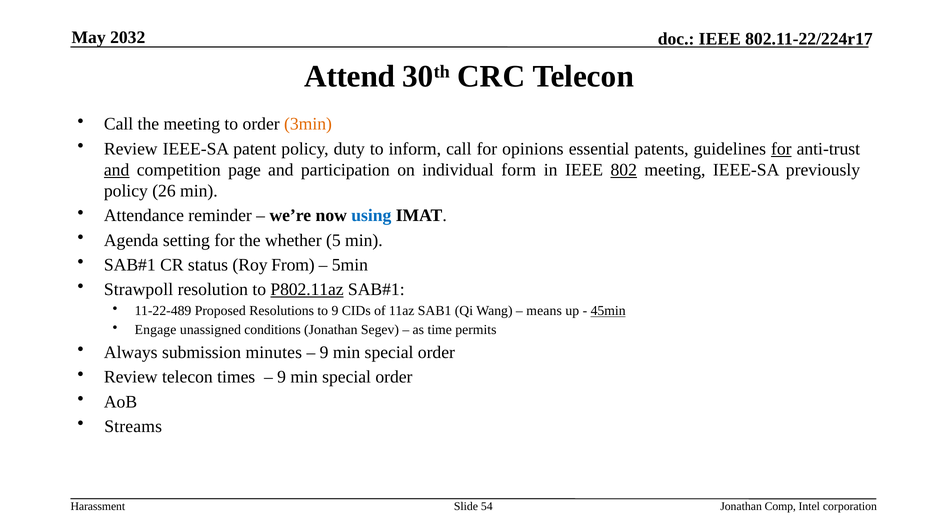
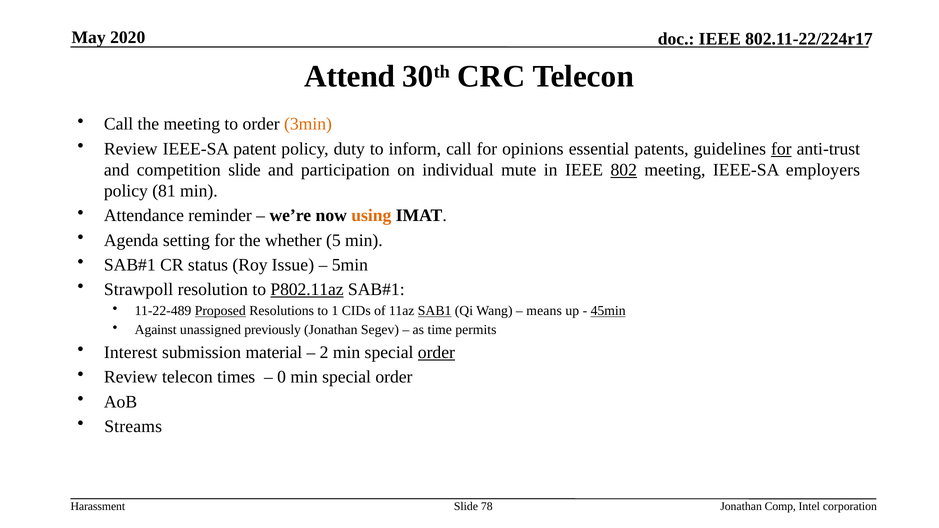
2032: 2032 -> 2020 (128, 37)
and underline: present -> none (117, 170)
competition page: page -> slide (245, 170)
form: form -> mute (519, 170)
previously: previously -> employers (823, 170)
26: 26 -> 81 (164, 191)
using colour: blue -> orange (371, 216)
From: From -> Issue (293, 265)
Proposed underline: none -> present (220, 311)
to 9: 9 -> 1 (335, 311)
SAB1 underline: none -> present (435, 311)
Engage: Engage -> Against (156, 330)
conditions: conditions -> previously (273, 330)
Always: Always -> Interest (131, 353)
minutes: minutes -> material (274, 353)
9: 9 -> 2 (324, 353)
order underline: none -> present (436, 353)
9: 9 -> 0 (282, 377)
54: 54 -> 78 (487, 507)
